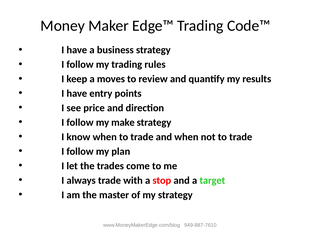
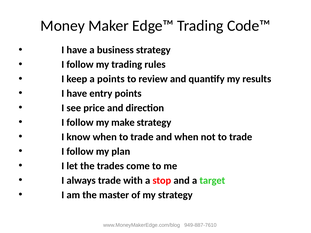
a moves: moves -> points (111, 79)
